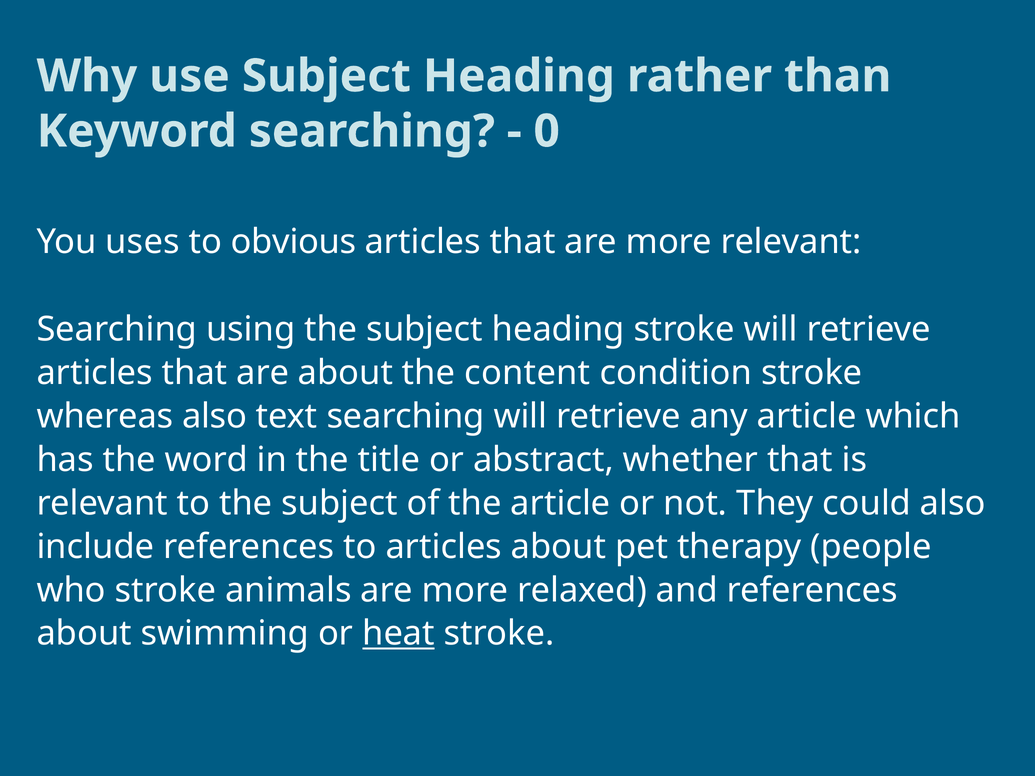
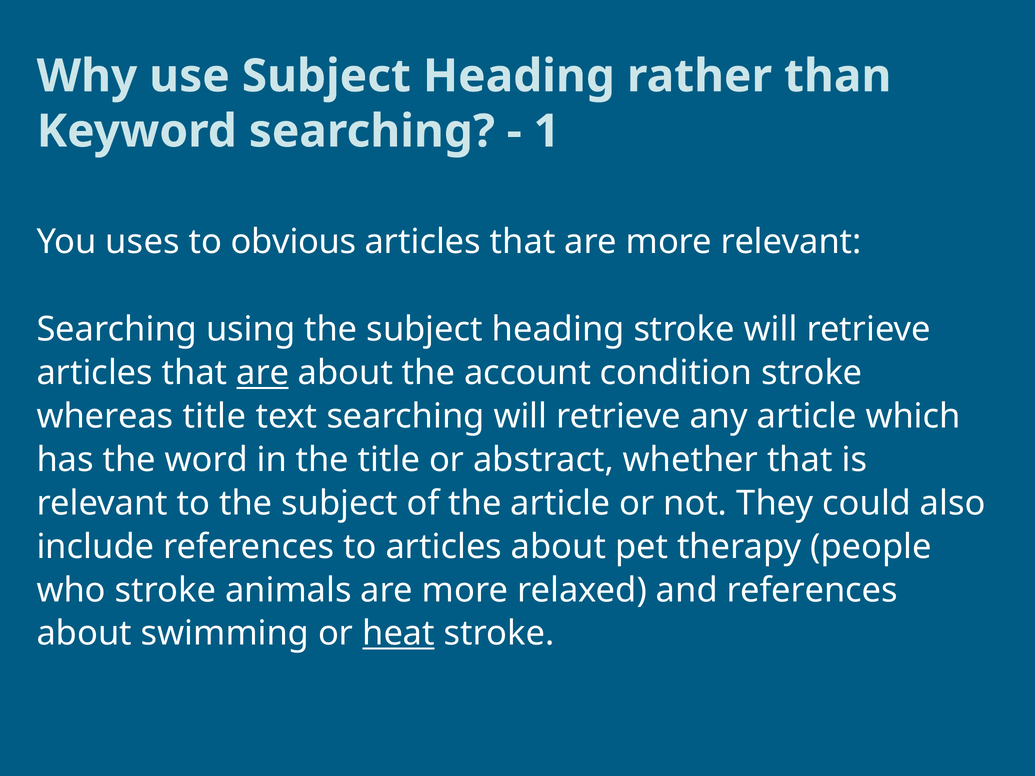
0: 0 -> 1 (547, 131)
are underline: none -> present (263, 373)
content: content -> account (528, 373)
whereas also: also -> title (214, 417)
